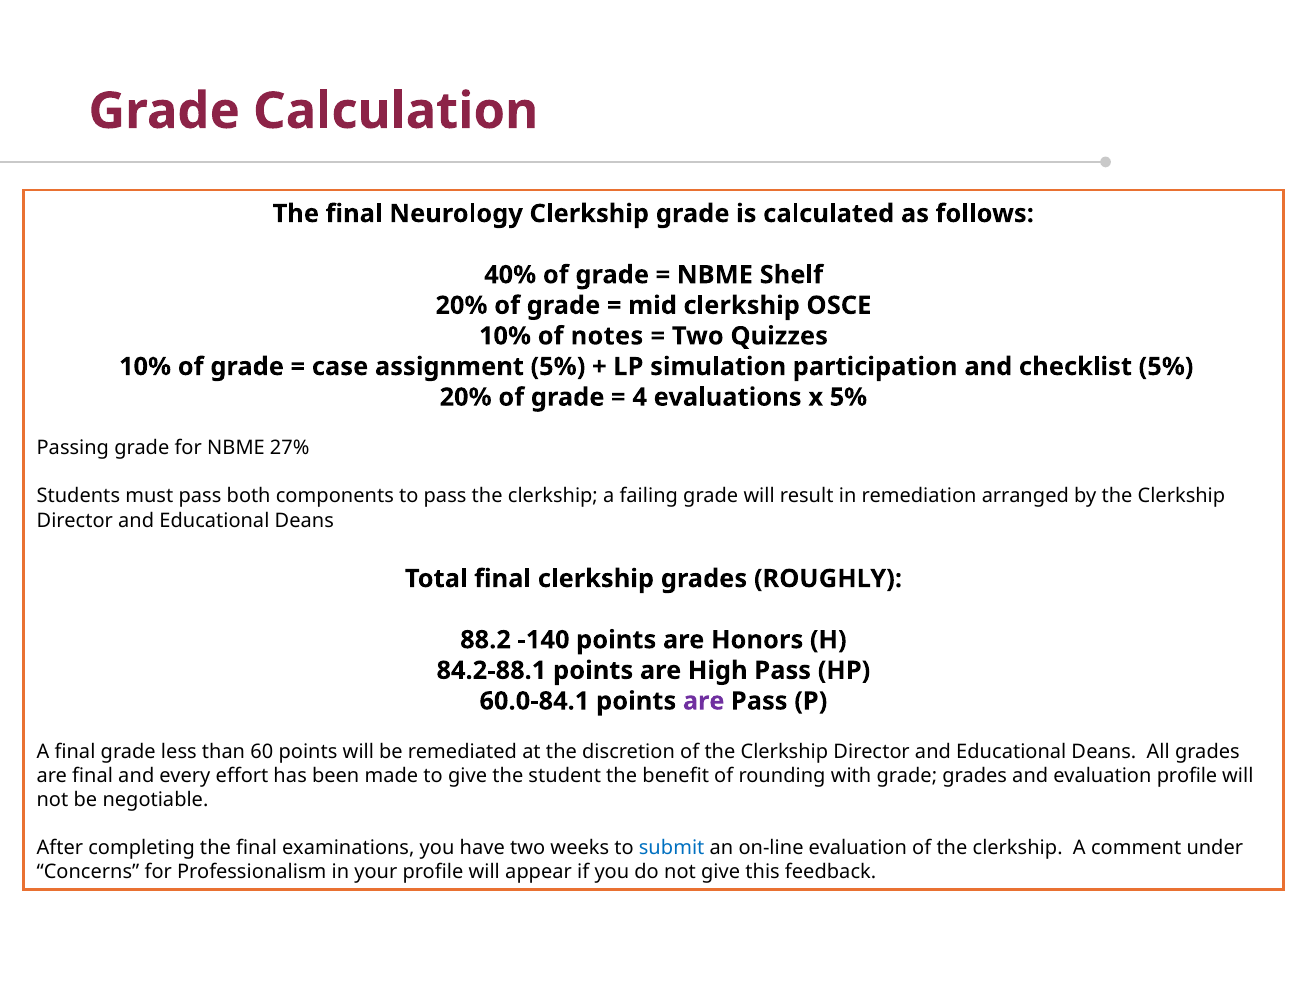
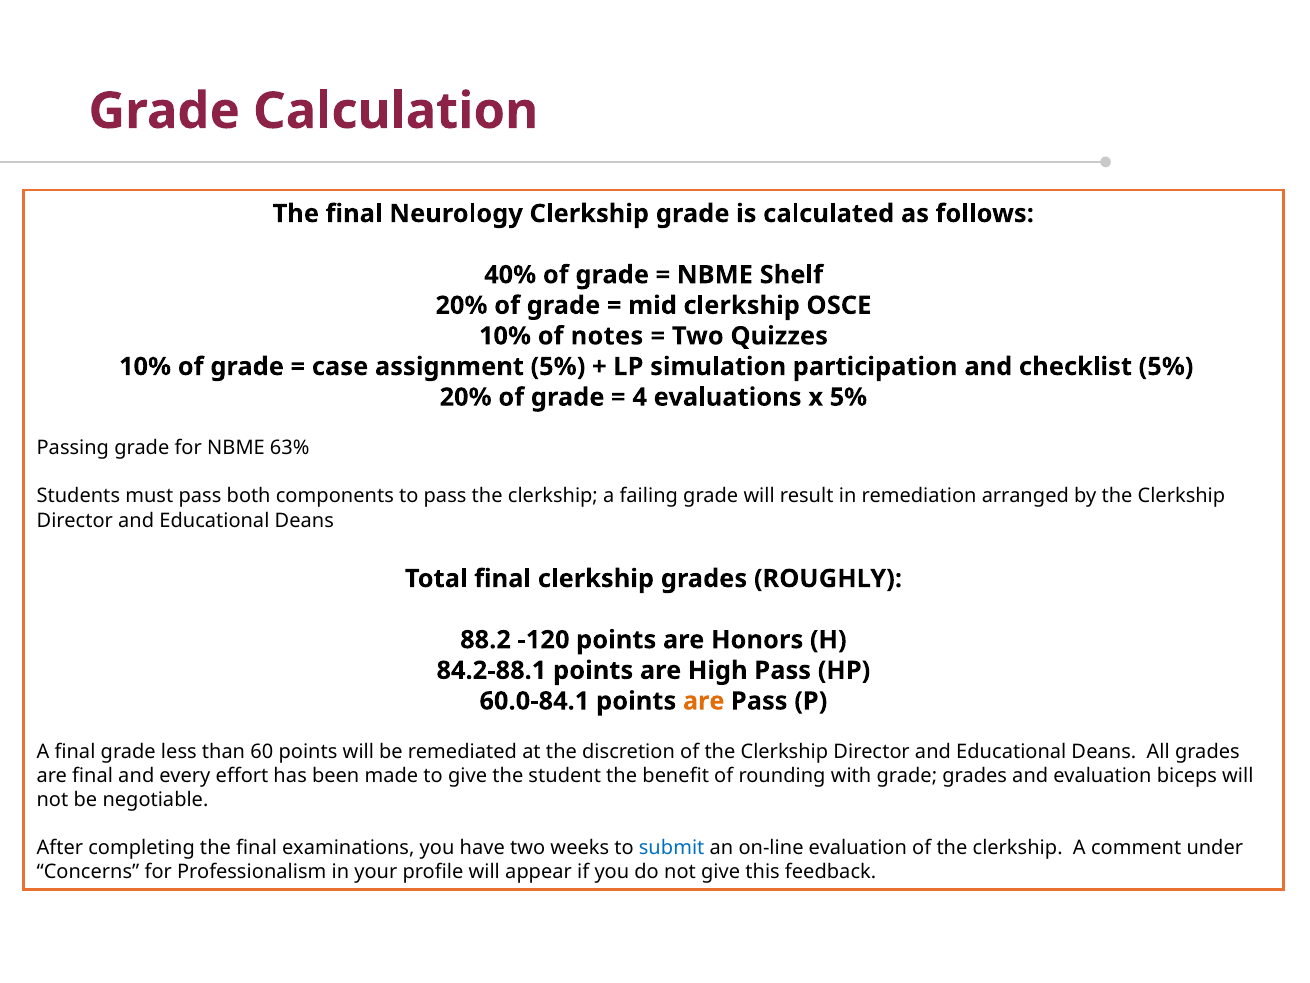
27%: 27% -> 63% (290, 448)
-140: -140 -> -120 (544, 640)
are colour: purple -> orange (704, 701)
evaluation profile: profile -> biceps (1187, 776)
